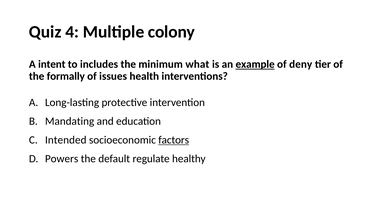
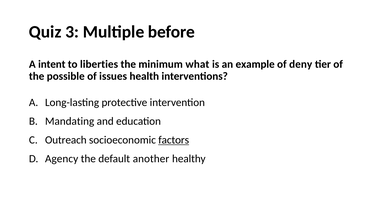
4: 4 -> 3 (72, 32)
colony: colony -> before (171, 32)
includes: includes -> liberties (99, 64)
example underline: present -> none (255, 64)
formally: formally -> possible (66, 76)
Intended: Intended -> Outreach (66, 140)
Powers: Powers -> Agency (62, 159)
regulate: regulate -> another (151, 159)
